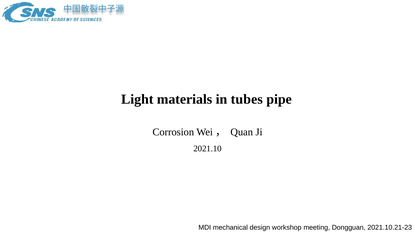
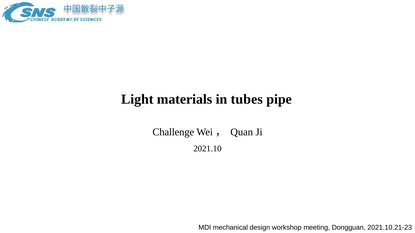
Corrosion: Corrosion -> Challenge (173, 132)
